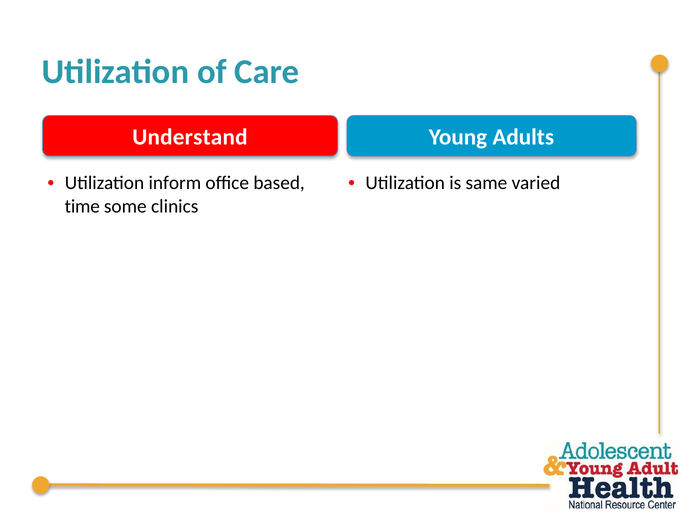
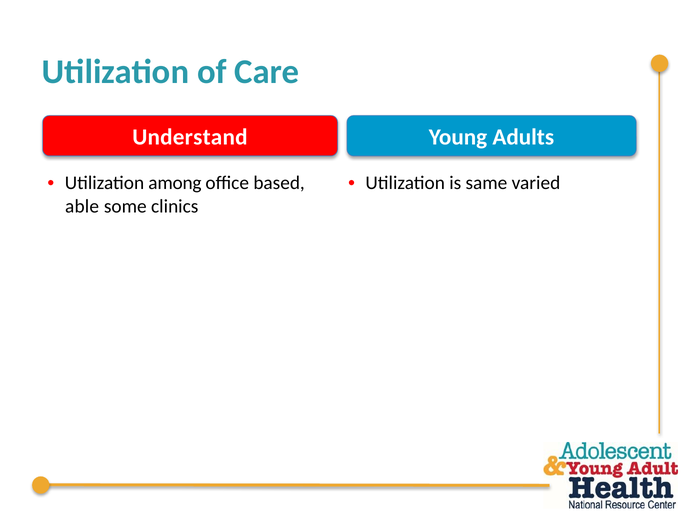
inform: inform -> among (175, 183)
time: time -> able (82, 207)
